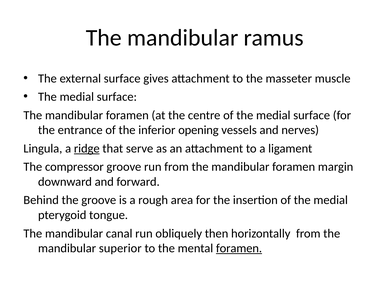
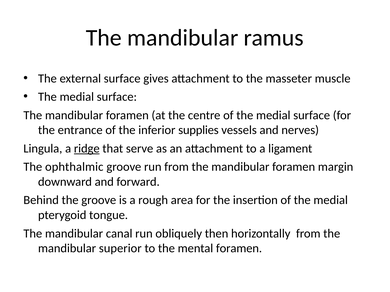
opening: opening -> supplies (198, 130)
compressor: compressor -> ophthalmic (74, 167)
foramen underline: present -> none (239, 249)
